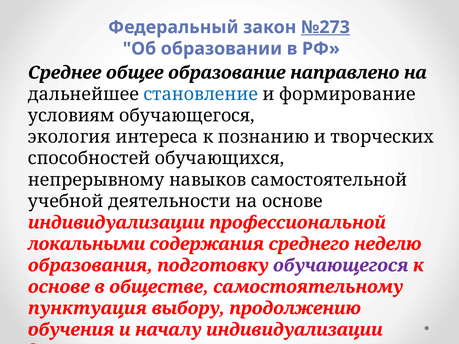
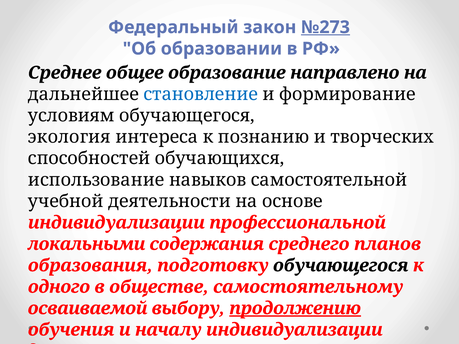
непрерывному: непрерывному -> использование (96, 180)
неделю: неделю -> планов (388, 244)
обучающегося colour: purple -> black (341, 266)
основе: основе -> одного (59, 287)
пунктуация: пунктуация -> осваиваемой (88, 309)
продолжению underline: none -> present (295, 309)
